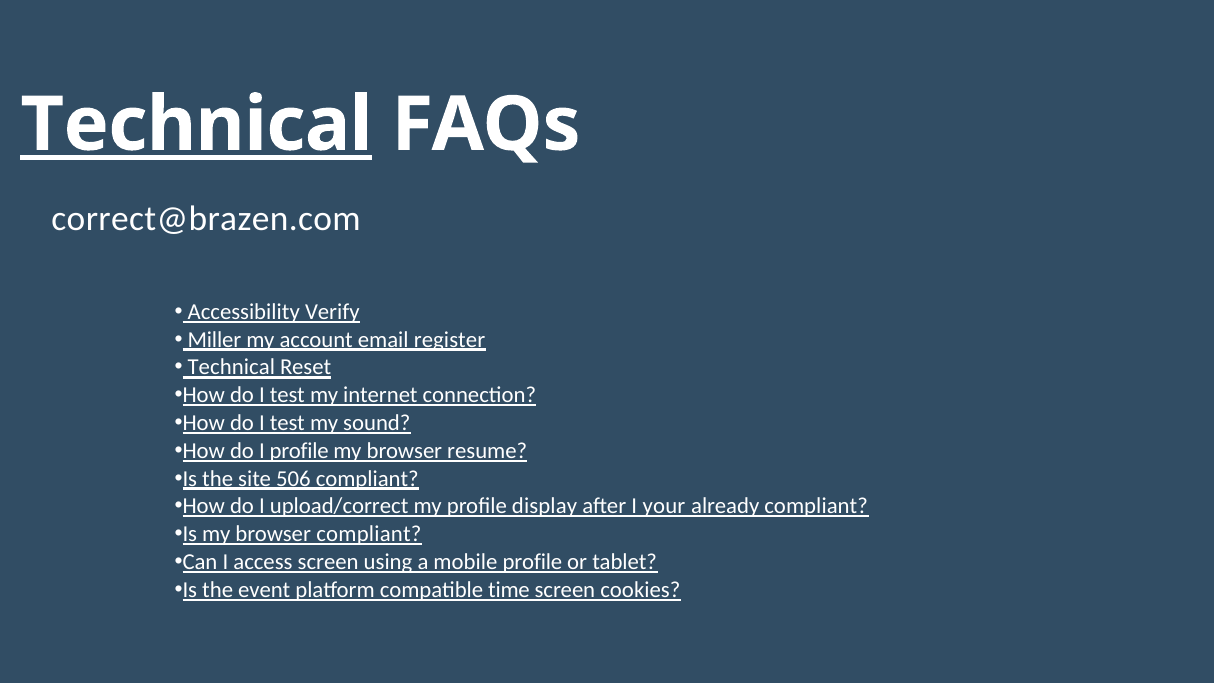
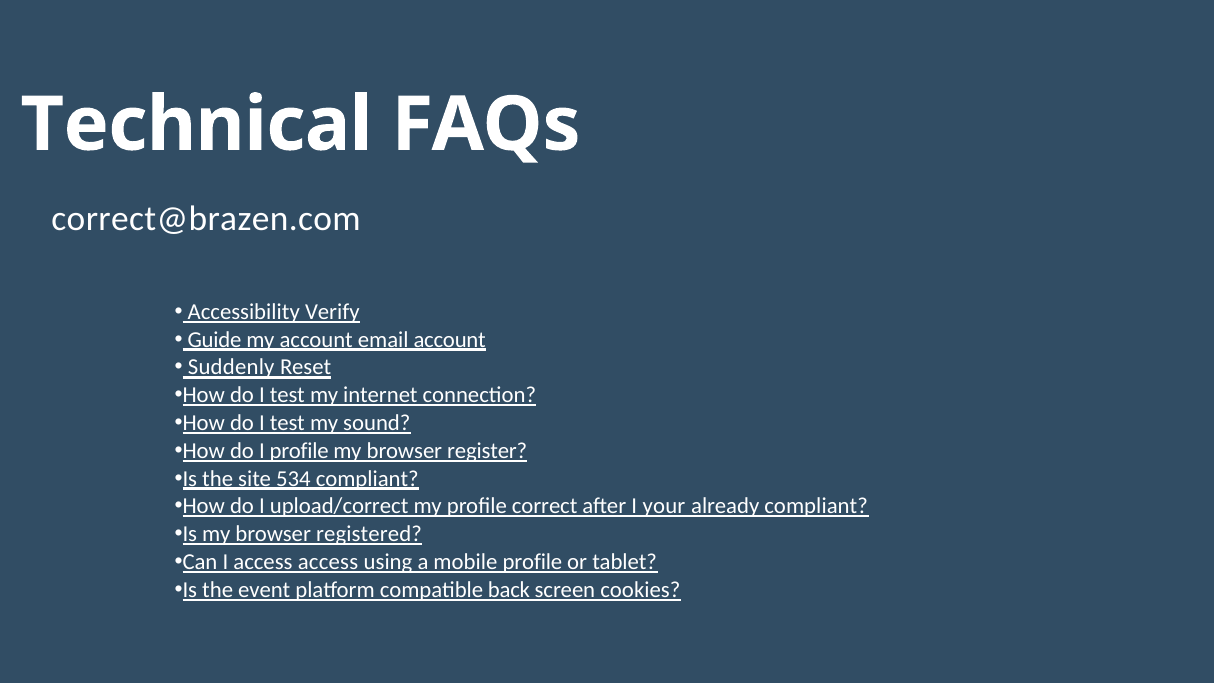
Technical underline: present -> none (196, 125)
Miller: Miller -> Guide (214, 340)
email register: register -> account (450, 340)
Technical: Technical -> Suddenly (231, 367)
resume: resume -> register (487, 451)
506: 506 -> 534 (293, 479)
display: display -> correct (545, 506)
browser compliant: compliant -> registered (369, 534)
access screen: screen -> access (328, 562)
time: time -> back (509, 590)
